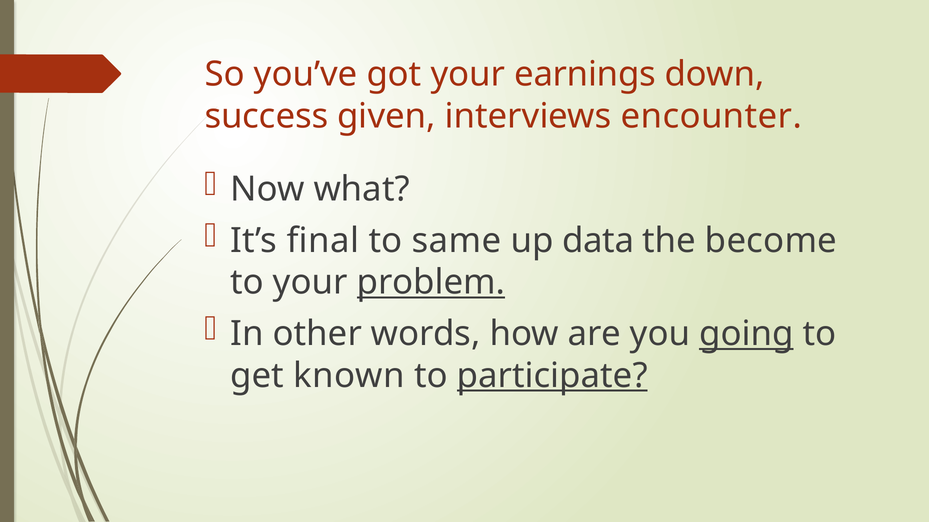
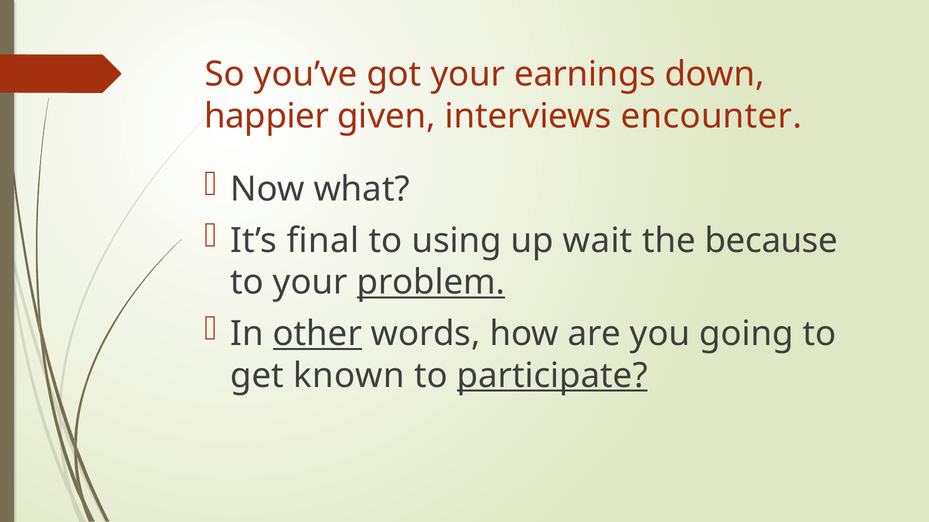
success: success -> happier (266, 116)
same: same -> using (457, 241)
data: data -> wait (598, 241)
become: become -> because (771, 241)
other underline: none -> present (317, 334)
going underline: present -> none (746, 334)
